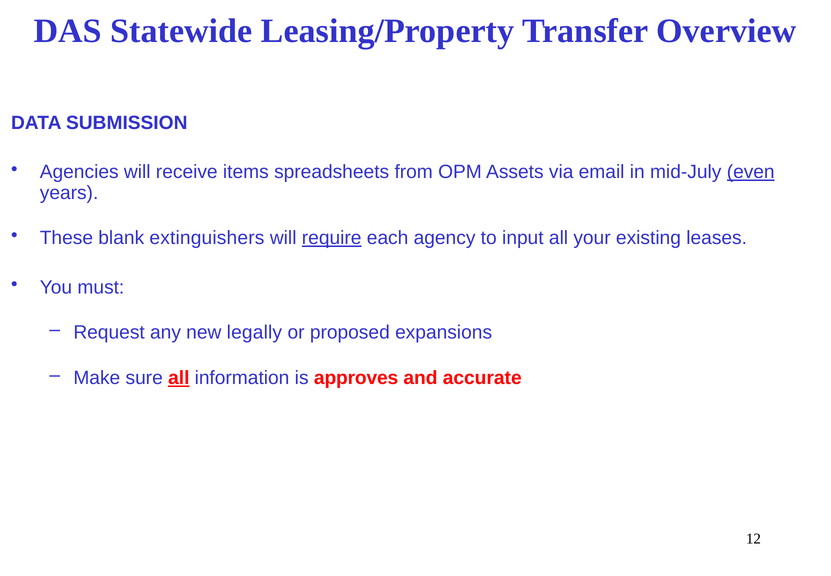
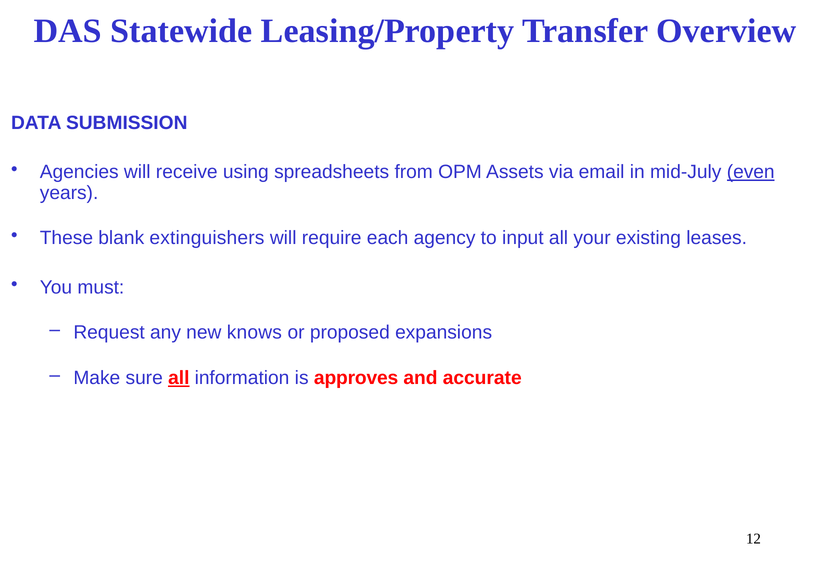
items: items -> using (246, 172)
require underline: present -> none (332, 238)
legally: legally -> knows (254, 332)
